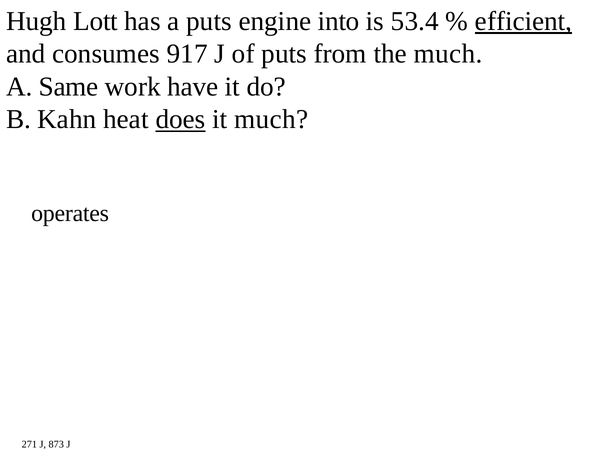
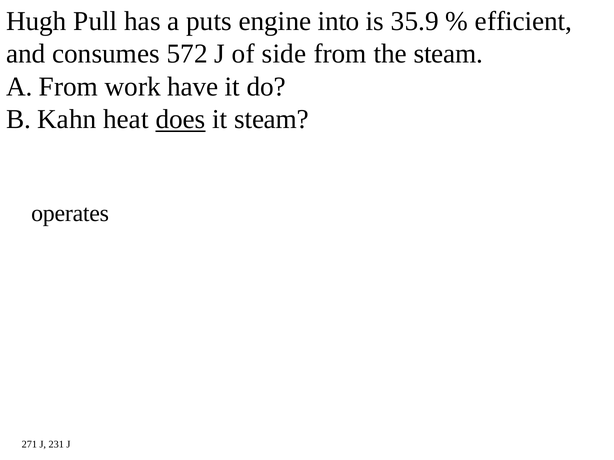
Lott: Lott -> Pull (95, 21)
53.4: 53.4 -> 35.9 (415, 21)
efficient underline: present -> none (524, 21)
917: 917 -> 572 (187, 54)
of puts: puts -> side (284, 54)
the much: much -> steam (448, 54)
A Same: Same -> From (68, 87)
it much: much -> steam (272, 120)
873: 873 -> 231 (56, 445)
